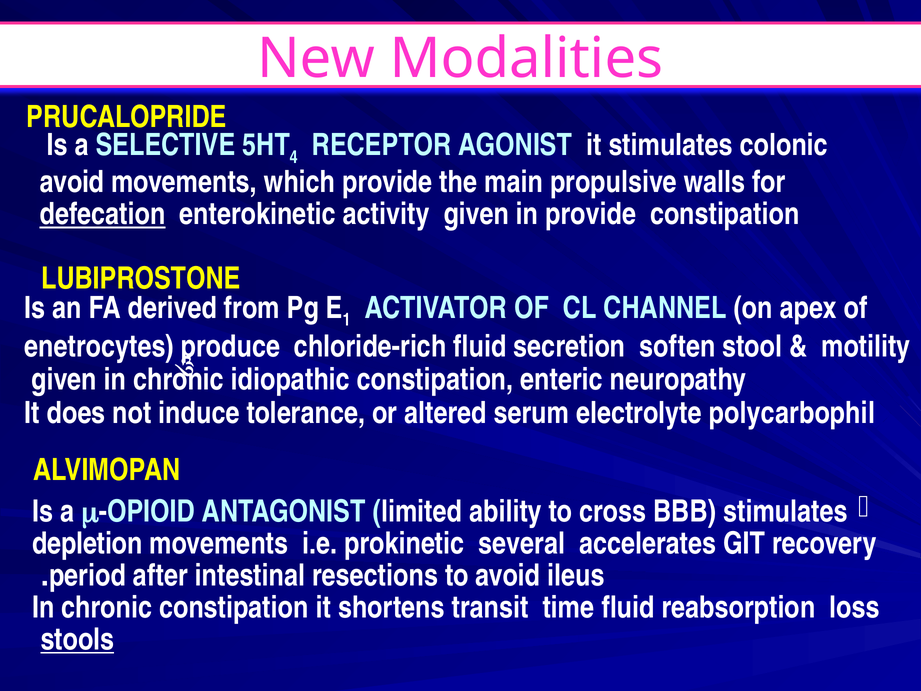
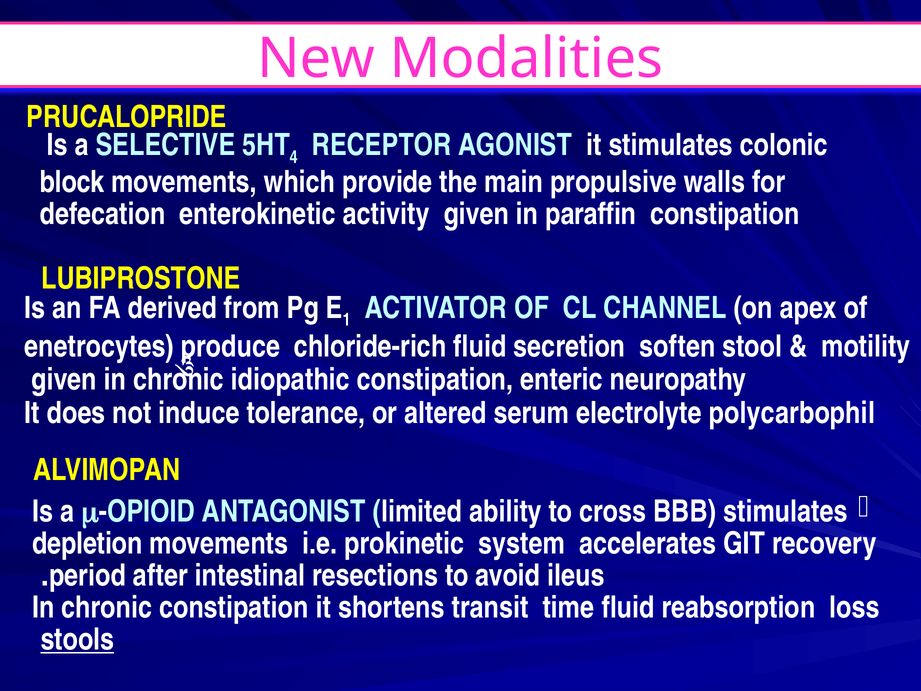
avoid: avoid -> block (72, 182)
defecation underline: present -> none (103, 214)
in provide: provide -> paraffin (591, 214)
several: several -> system (522, 543)
